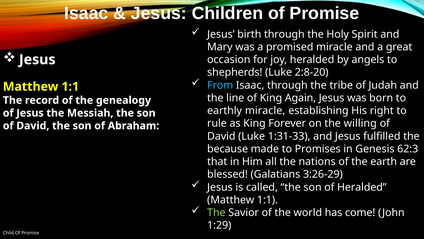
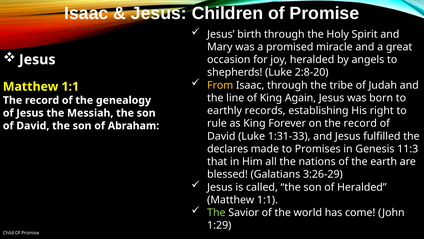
From colour: light blue -> yellow (220, 85)
earthly miracle: miracle -> records (265, 110)
on the willing: willing -> record (360, 123)
because: because -> declares (228, 149)
62:3: 62:3 -> 11:3 (408, 149)
